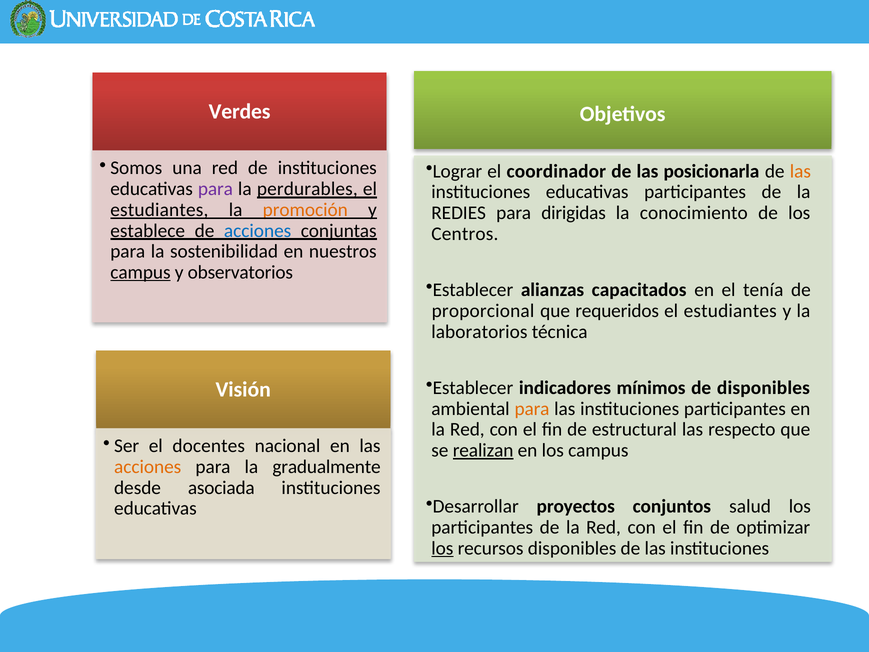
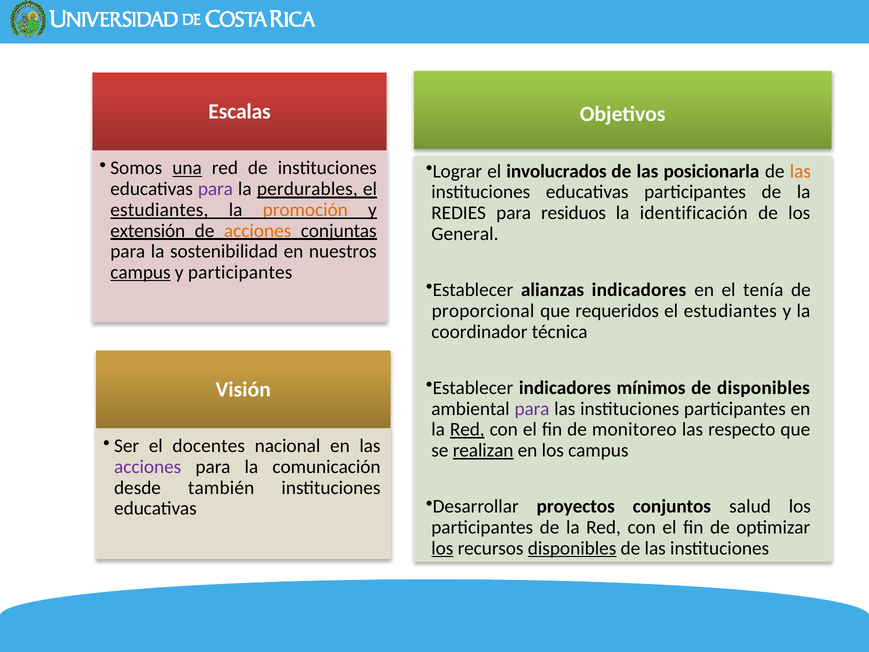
Verdes: Verdes -> Escalas (240, 112)
una underline: none -> present (187, 168)
coordinador: coordinador -> involucrados (557, 171)
dirigidas: dirigidas -> residuos (574, 213)
conocimiento: conocimiento -> identificación (694, 213)
establece: establece -> extensión (148, 231)
acciones colour: blue -> orange (258, 231)
Centros: Centros -> General (465, 234)
y observatorios: observatorios -> participantes (240, 272)
alianzas capacitados: capacitados -> indicadores (639, 290)
laboratorios: laboratorios -> coordinador (479, 332)
para colour: orange -> purple (532, 409)
Red underline: none -> present (467, 429)
estructural: estructural -> monitoreo (634, 429)
acciones colour: orange -> purple (148, 467)
gradualmente: gradualmente -> comunicación (327, 467)
asociada: asociada -> también (221, 488)
disponibles underline: none -> present (572, 548)
